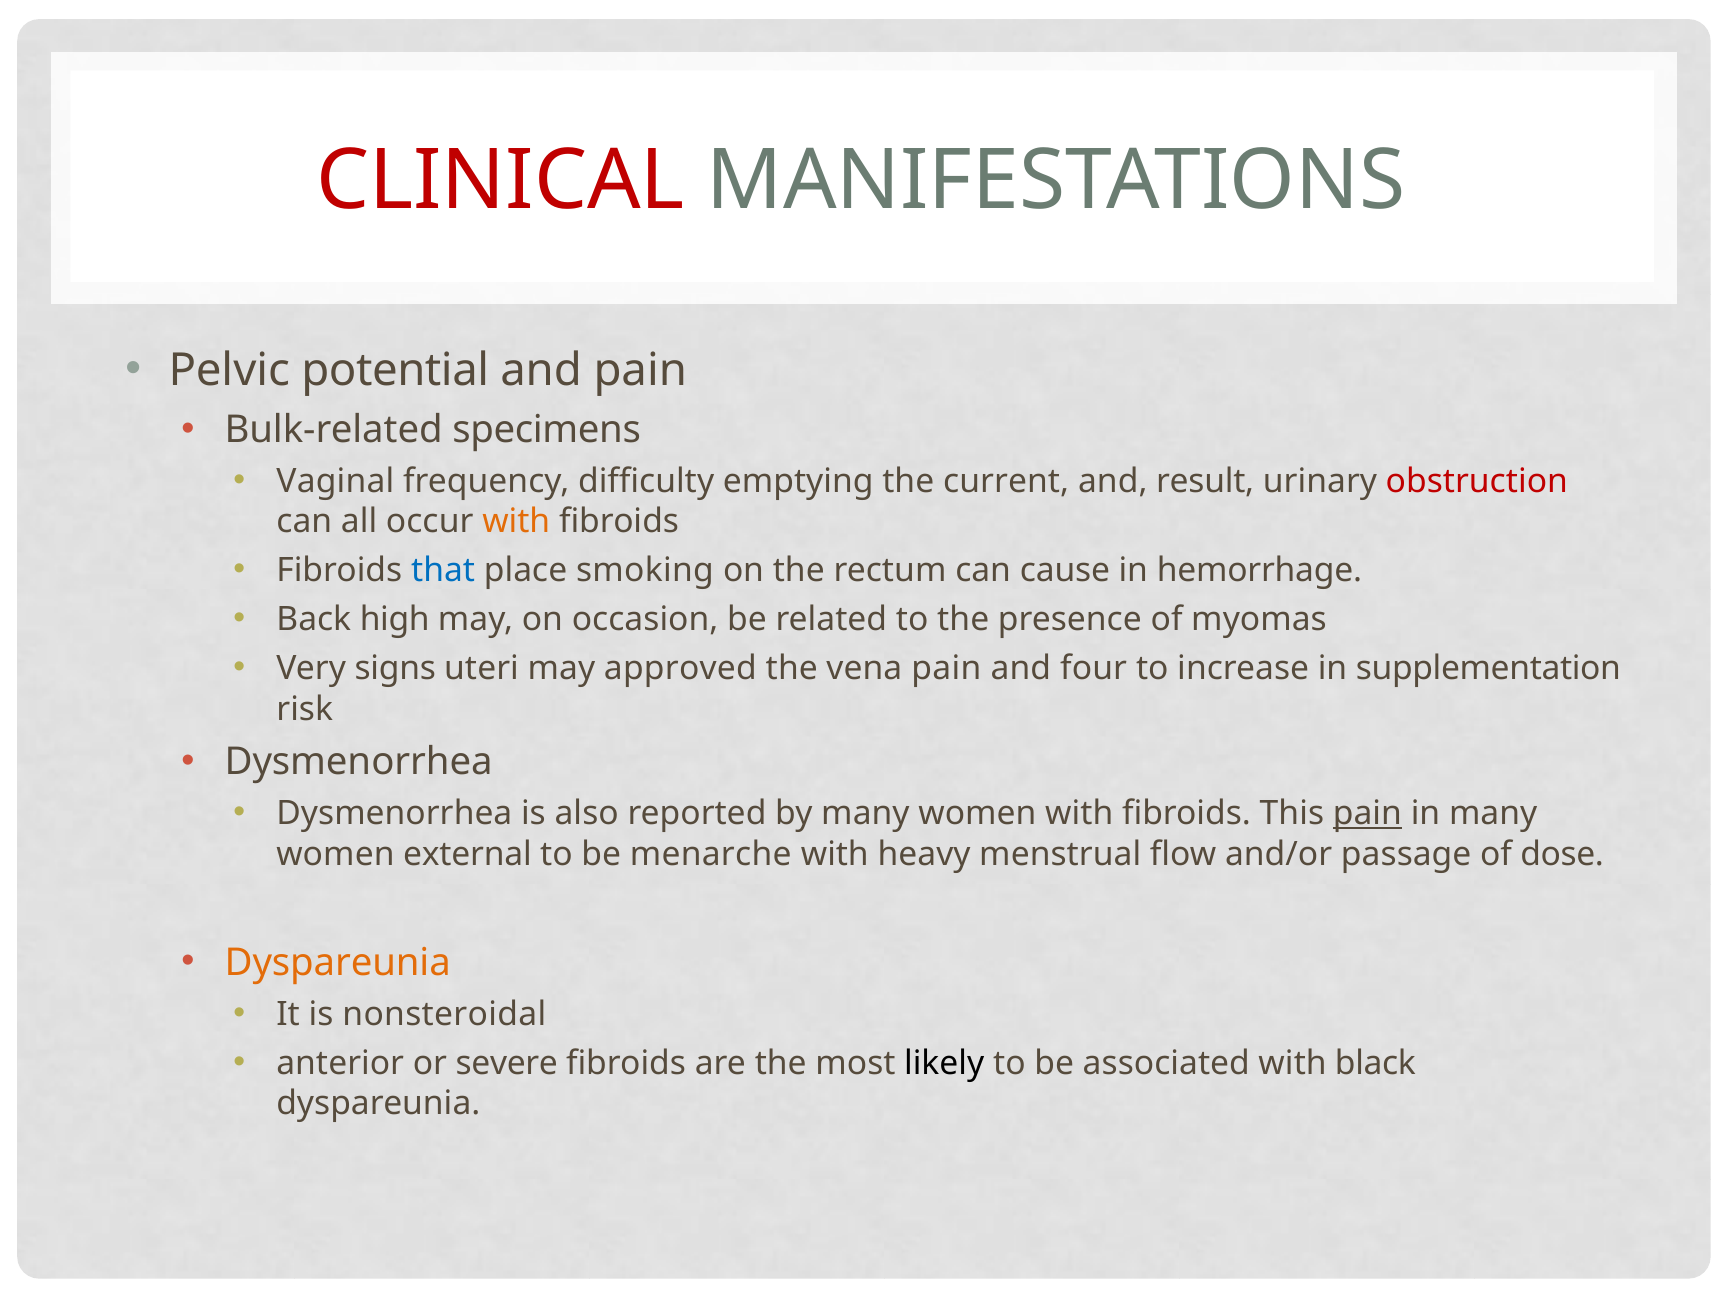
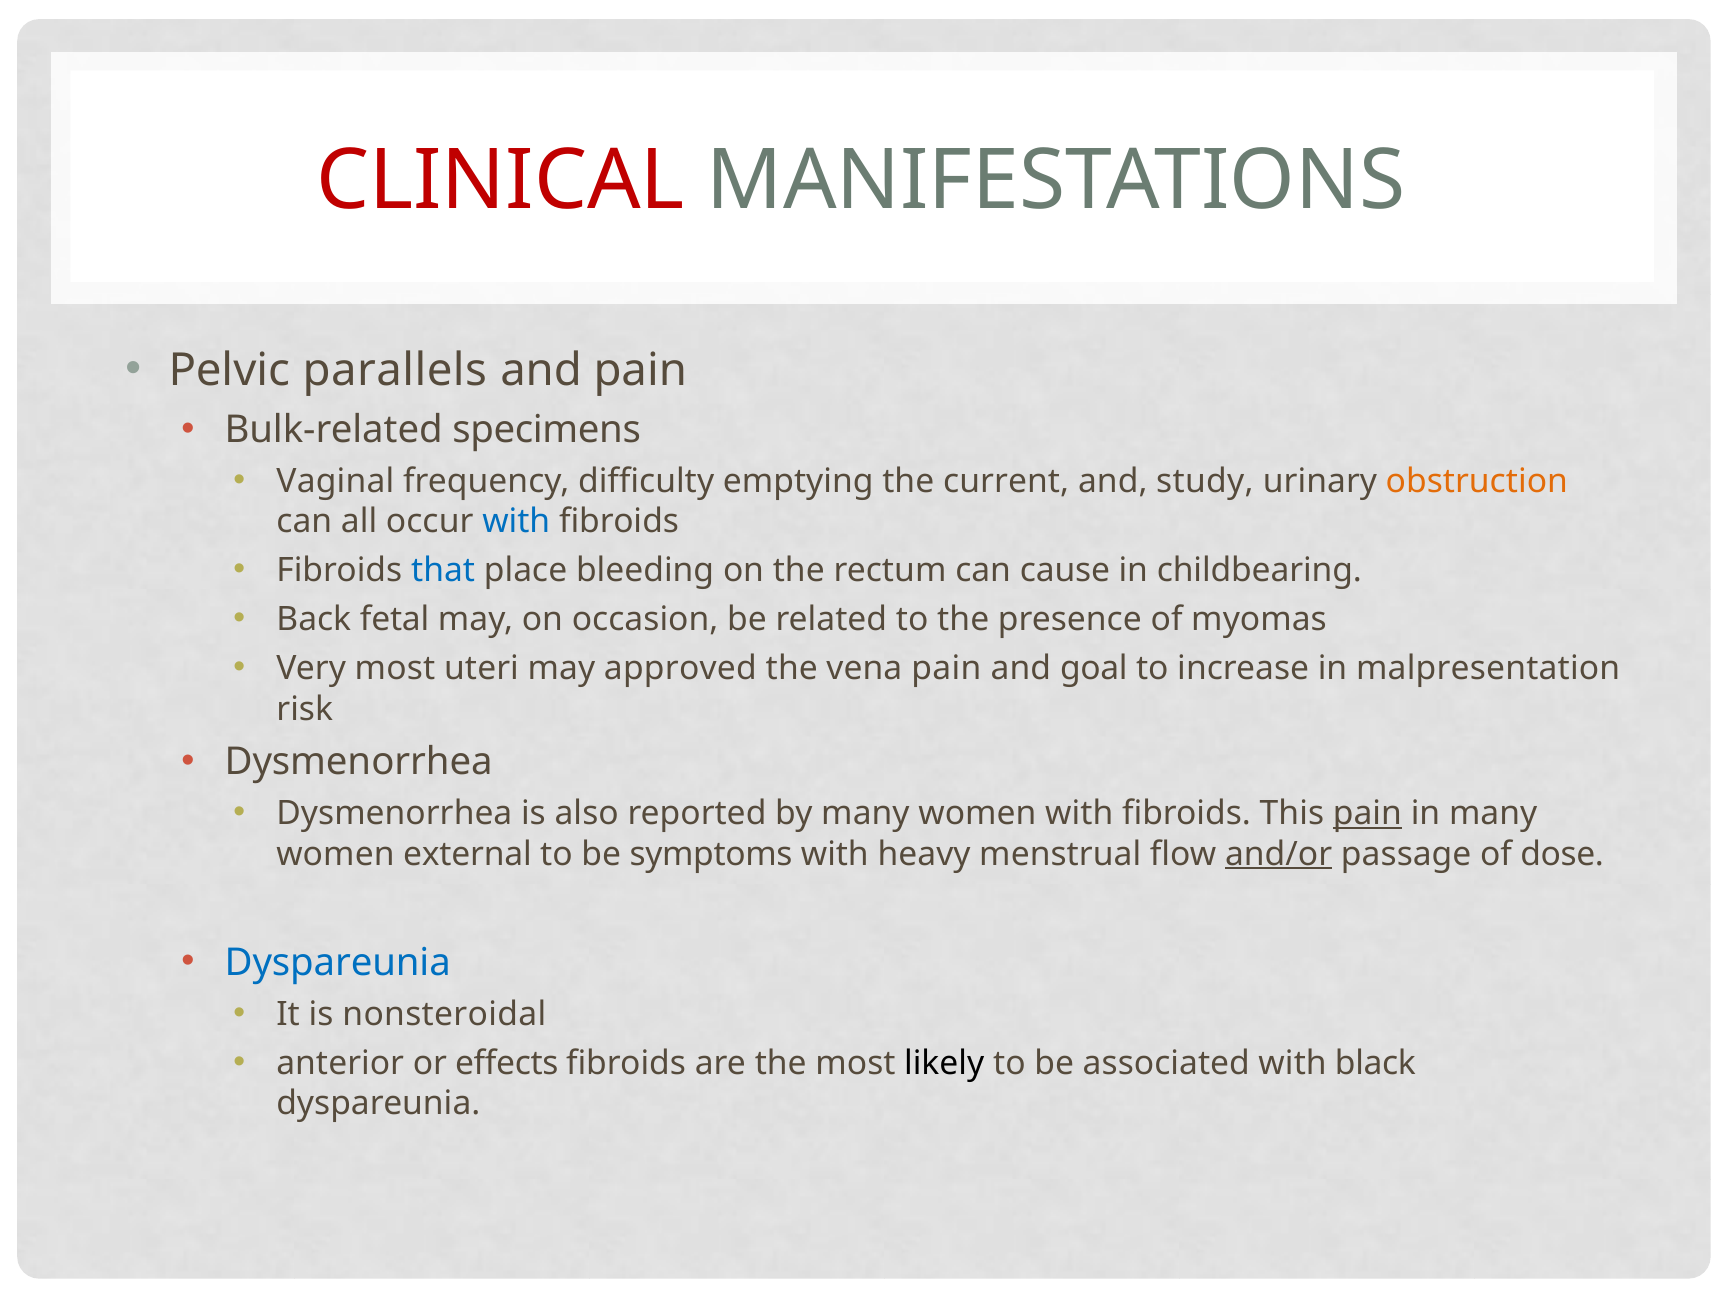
potential: potential -> parallels (395, 370)
result: result -> study (1205, 481)
obstruction colour: red -> orange (1477, 481)
with colour: orange -> blue (516, 522)
smoking: smoking -> bleeding (645, 571)
hemorrhage: hemorrhage -> childbearing (1259, 571)
high: high -> fetal (395, 620)
Very signs: signs -> most (395, 669)
four: four -> goal (1094, 669)
supplementation: supplementation -> malpresentation (1488, 669)
menarche: menarche -> symptoms (711, 854)
and/or underline: none -> present (1279, 854)
Dyspareunia colour: orange -> blue (338, 963)
severe: severe -> effects (507, 1063)
